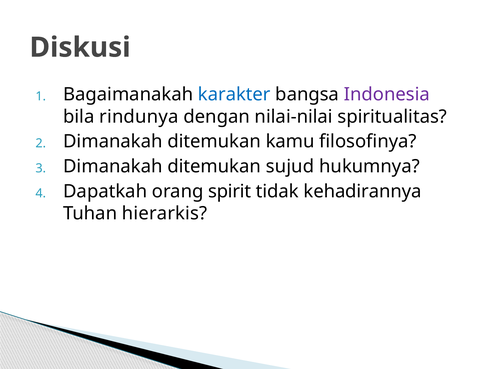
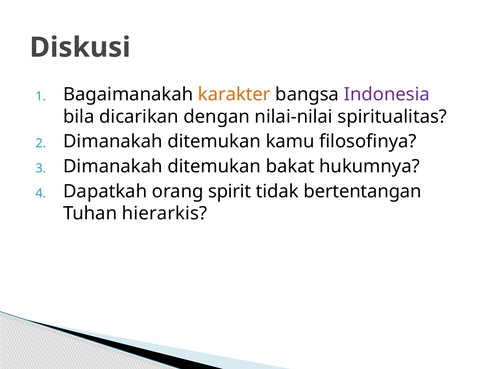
karakter colour: blue -> orange (234, 95)
rindunya: rindunya -> dicarikan (139, 117)
sujud: sujud -> bakat (290, 167)
kehadirannya: kehadirannya -> bertentangan (363, 192)
